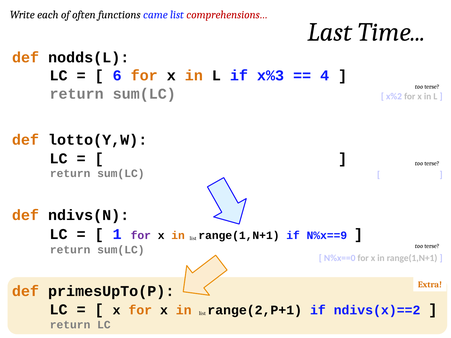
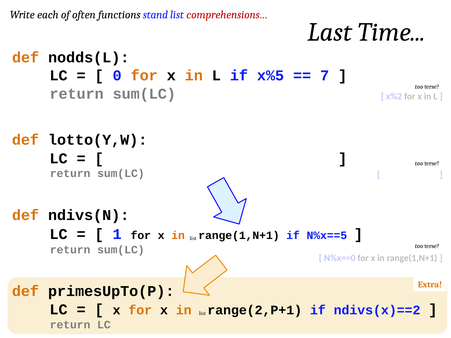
came: came -> stand (155, 15)
6: 6 -> 0 (117, 76)
x%3: x%3 -> x%5 (271, 76)
4: 4 -> 7 (325, 76)
for colour: purple -> black (141, 236)
N%x==9: N%x==9 -> N%x==5 (327, 236)
